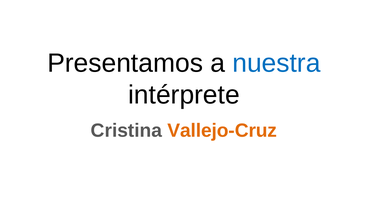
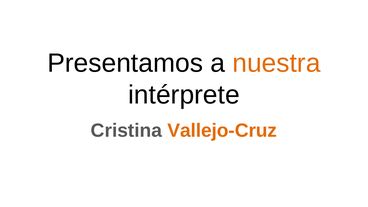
nuestra colour: blue -> orange (276, 63)
